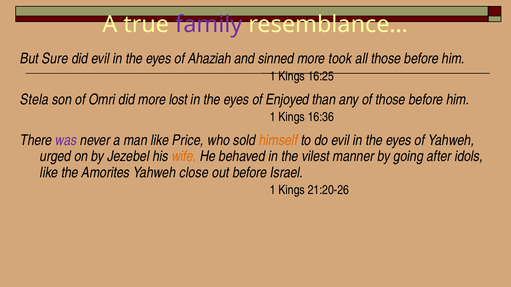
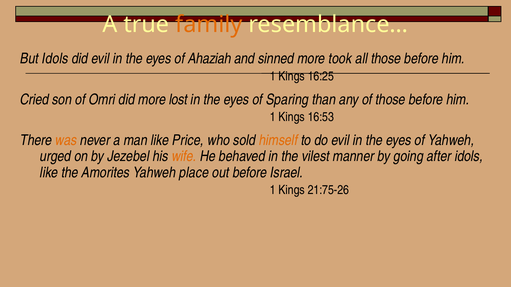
family colour: purple -> orange (209, 24)
But Sure: Sure -> Idols (55, 59)
Stela: Stela -> Cried (35, 100)
Enjoyed: Enjoyed -> Sparing (287, 100)
16:36: 16:36 -> 16:53 (321, 117)
was colour: purple -> orange (66, 141)
close: close -> place (194, 173)
21:20-26: 21:20-26 -> 21:75-26 (328, 190)
